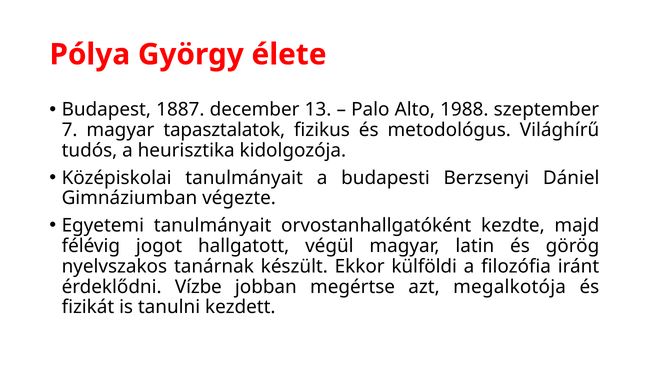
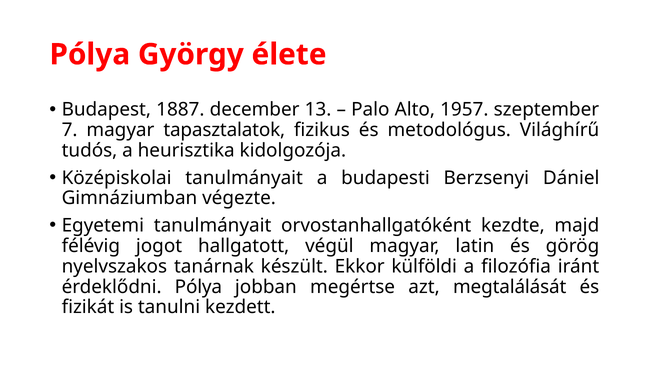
1988: 1988 -> 1957 (464, 110)
érdeklődni Vízbe: Vízbe -> Pólya (198, 287)
megalkotója: megalkotója -> megtalálását (510, 287)
